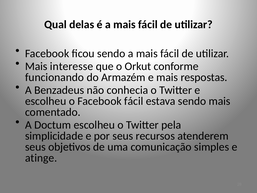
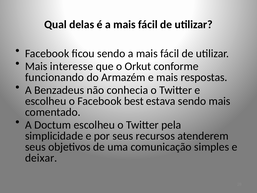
Facebook fácil: fácil -> best (134, 101)
atinge: atinge -> deixar (41, 158)
